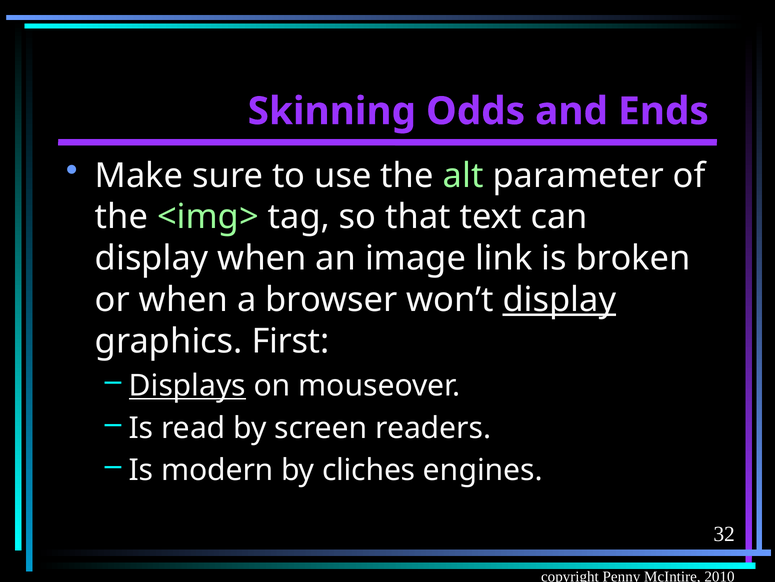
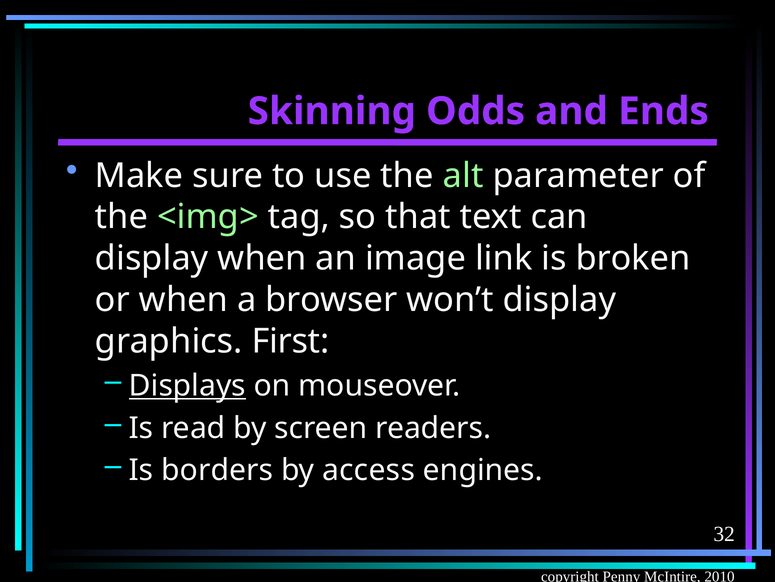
display underline: present -> none (559, 300)
modern: modern -> borders (217, 470)
cliches: cliches -> access (369, 470)
